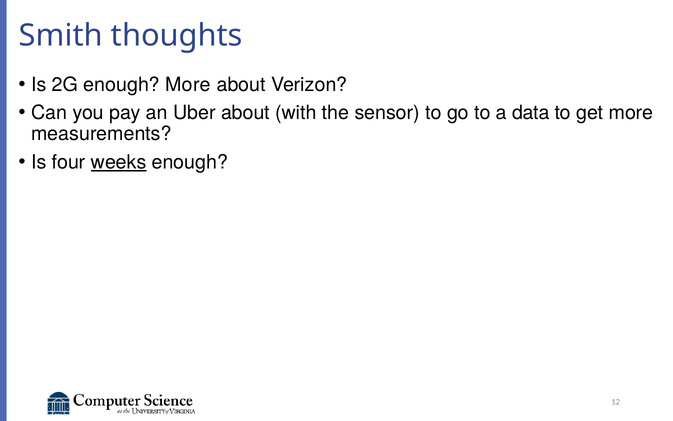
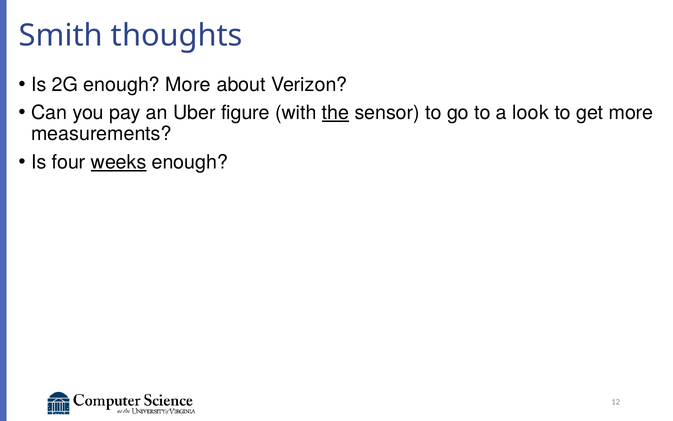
Uber about: about -> figure (245, 113)
the underline: none -> present (336, 113)
data: data -> look (531, 113)
